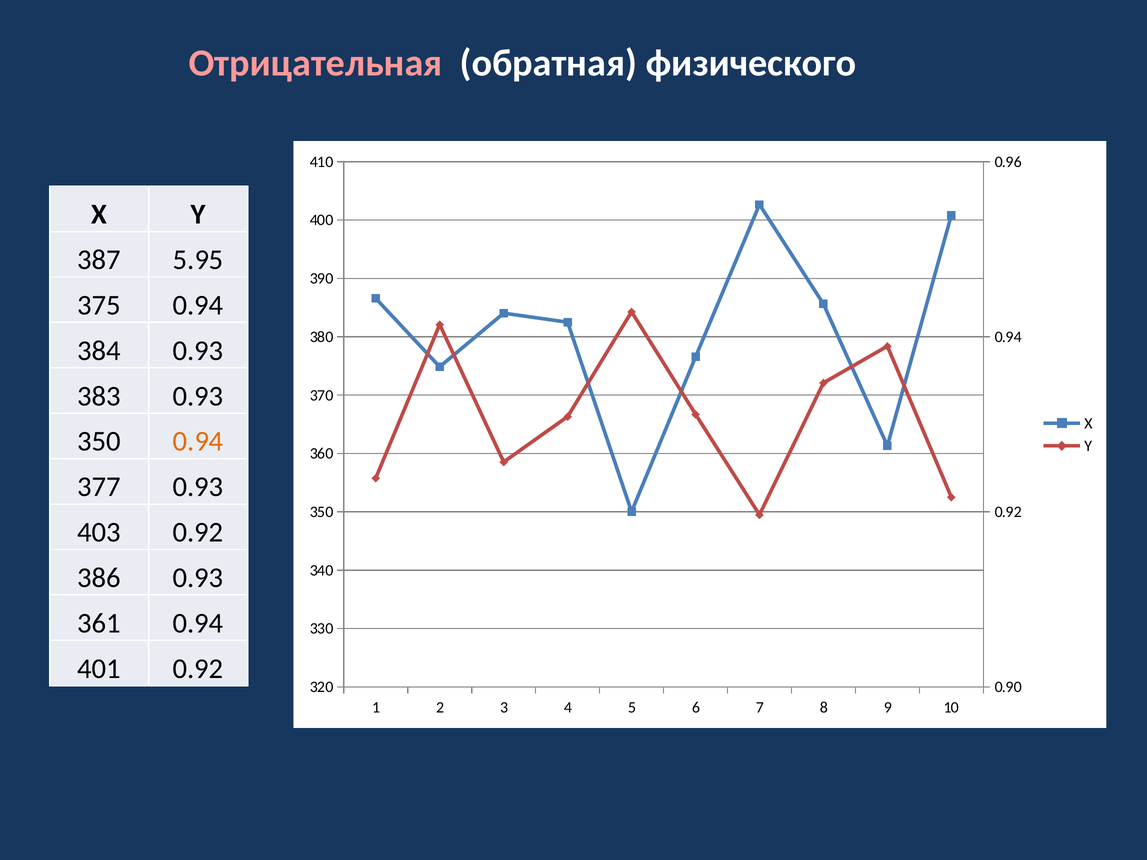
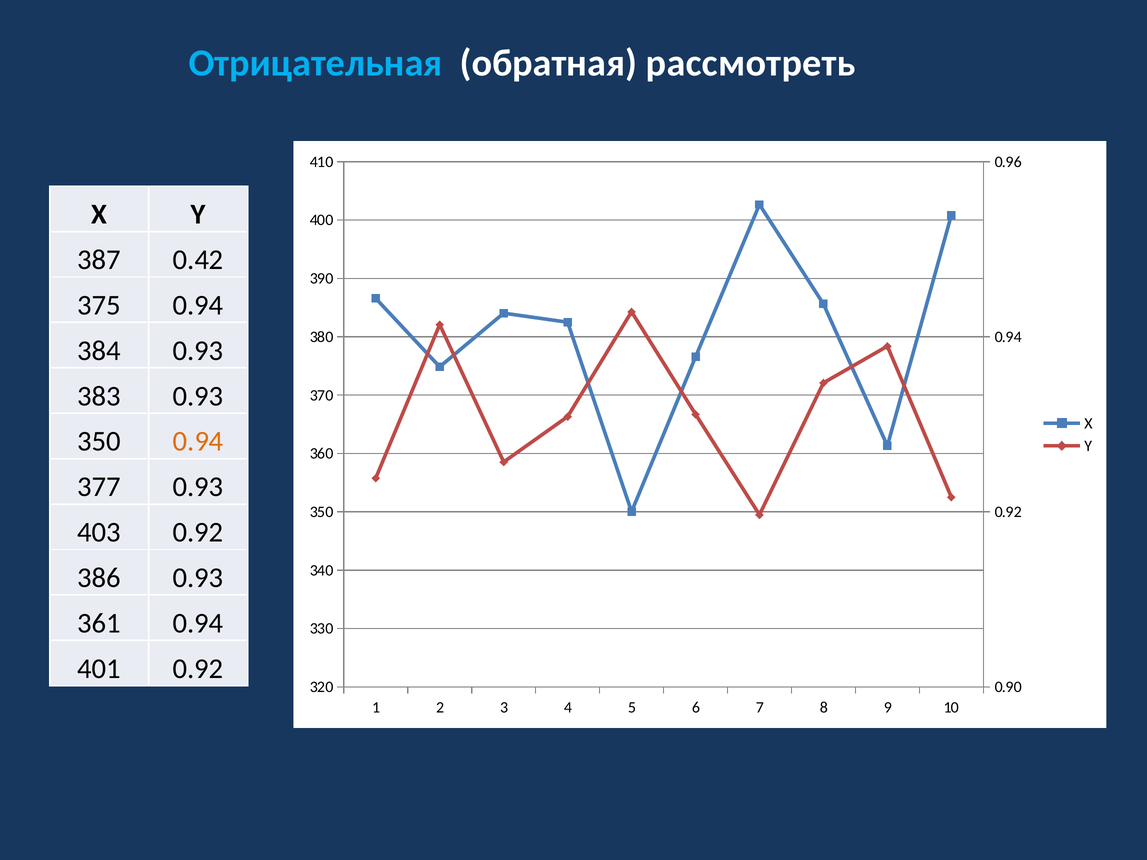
Отрицательная colour: pink -> light blue (316, 63)
физического: физического -> рассмотреть (751, 63)
5.95: 5.95 -> 0.42 (198, 260)
